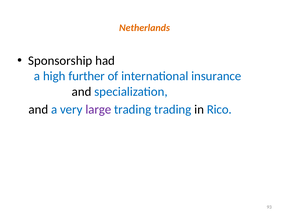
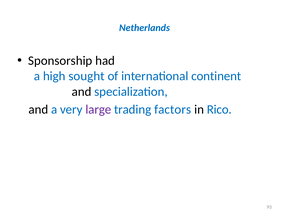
Netherlands colour: orange -> blue (144, 28)
further: further -> sought (87, 76)
insurance: insurance -> continent (216, 76)
trading trading: trading -> factors (173, 109)
